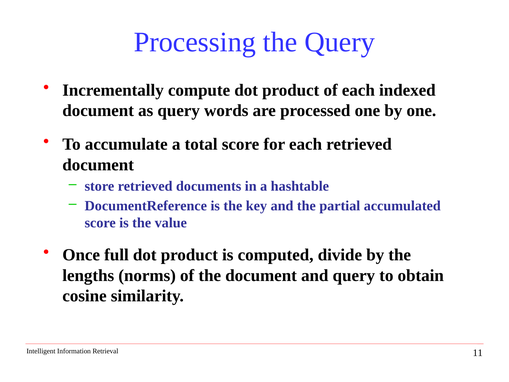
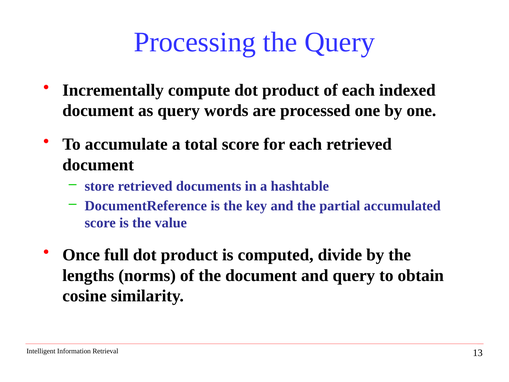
11: 11 -> 13 (478, 353)
